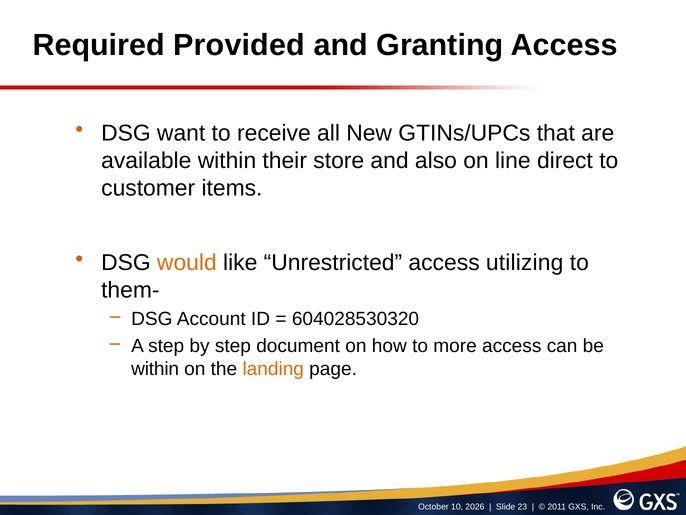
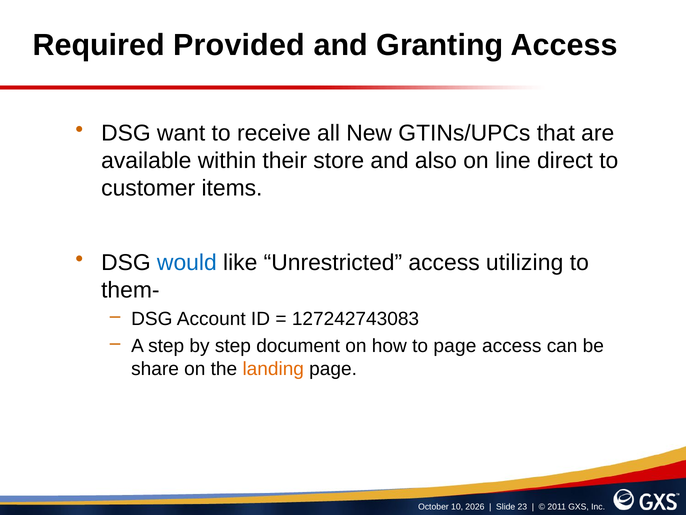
would colour: orange -> blue (187, 263)
604028530320: 604028530320 -> 127242743083 (355, 319)
to more: more -> page (455, 345)
within: within -> share (155, 368)
